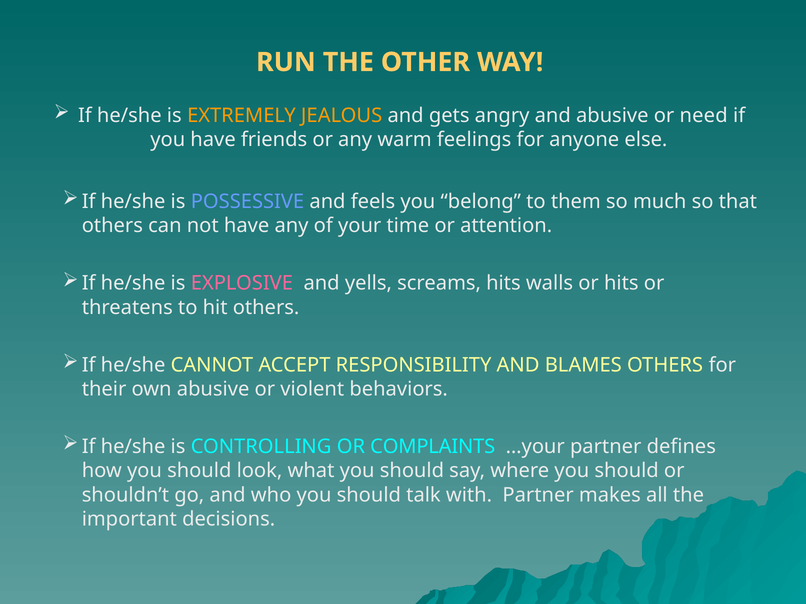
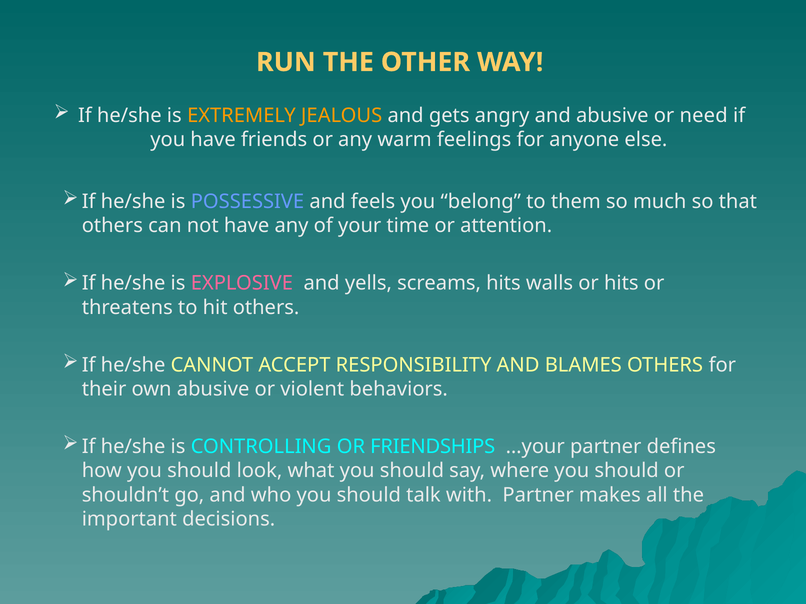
COMPLAINTS: COMPLAINTS -> FRIENDSHIPS (433, 447)
